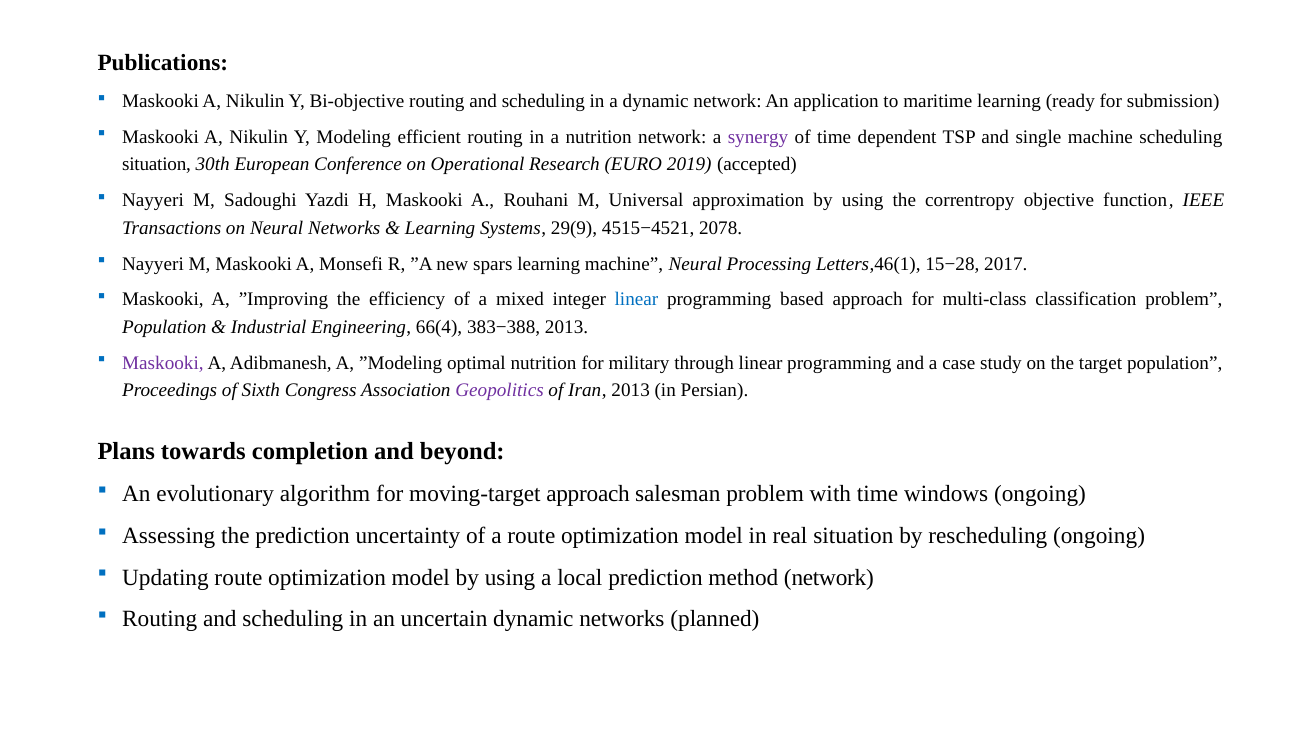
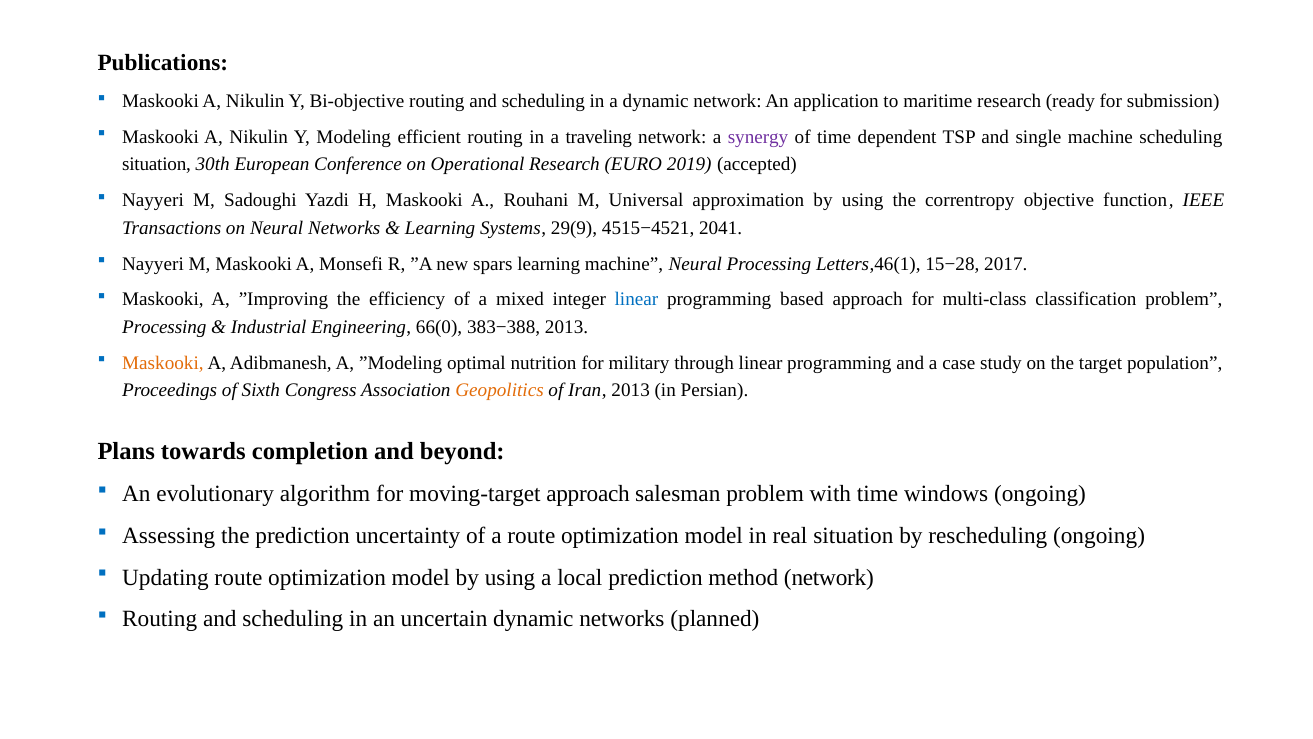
maritime learning: learning -> research (1009, 101)
a nutrition: nutrition -> traveling (599, 137)
2078: 2078 -> 2041 (721, 228)
Population: Population -> Processing (164, 327)
66(4: 66(4 -> 66(0 (439, 327)
Maskooki colour: purple -> orange (163, 363)
Geopolitics colour: purple -> orange (500, 390)
